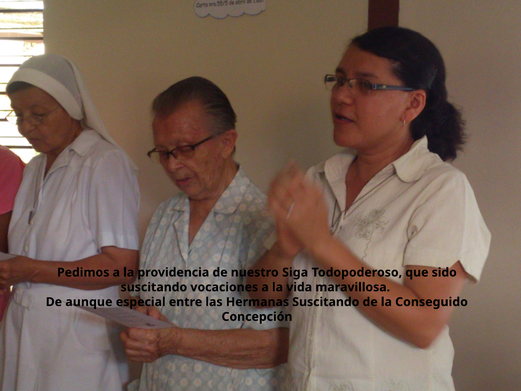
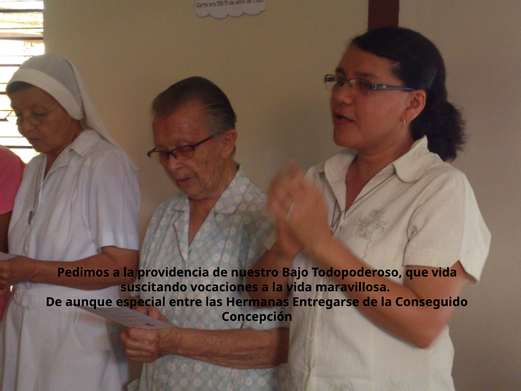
Siga: Siga -> Bajo (295, 272)
que sido: sido -> vida (444, 272)
Hermanas Suscitando: Suscitando -> Entregarse (326, 302)
